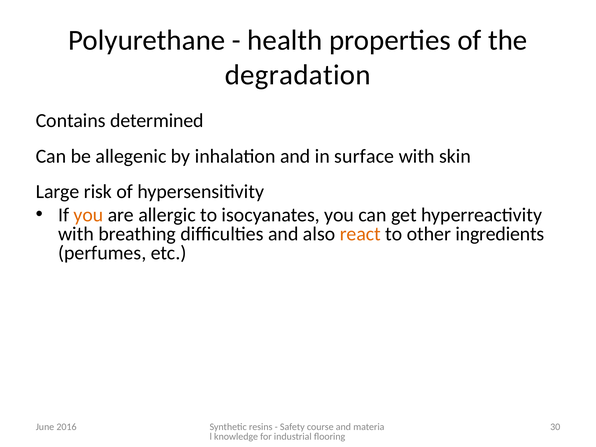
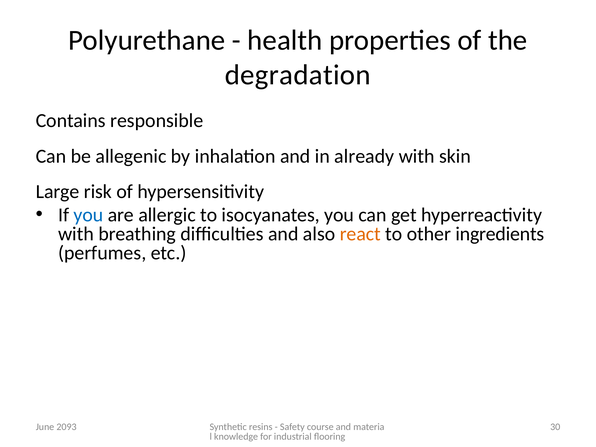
determined: determined -> responsible (157, 121)
surface: surface -> already (364, 156)
you colour: orange -> blue (88, 215)
2016: 2016 -> 2093 (67, 427)
